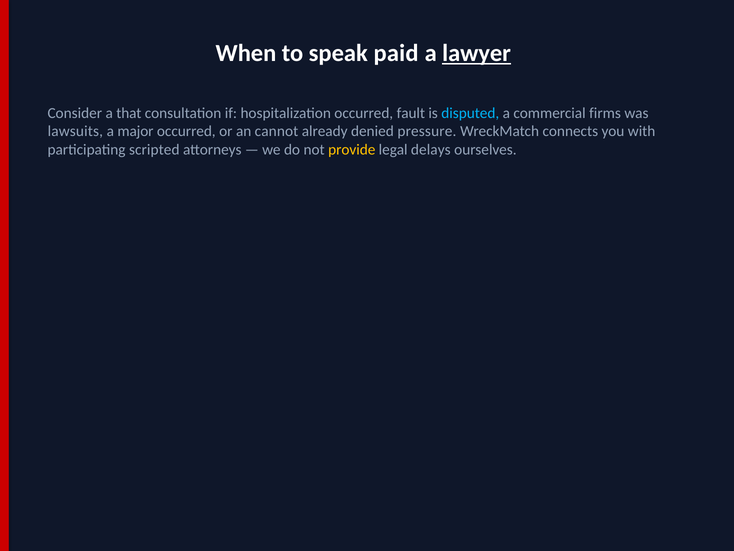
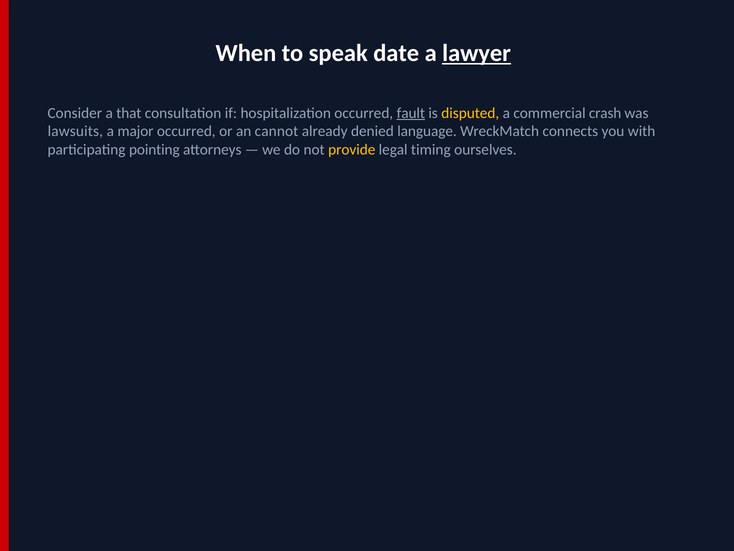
paid: paid -> date (396, 53)
fault underline: none -> present (411, 113)
disputed colour: light blue -> yellow (470, 113)
firms: firms -> crash (605, 113)
pressure: pressure -> language (427, 131)
scripted: scripted -> pointing (154, 150)
delays: delays -> timing (431, 150)
